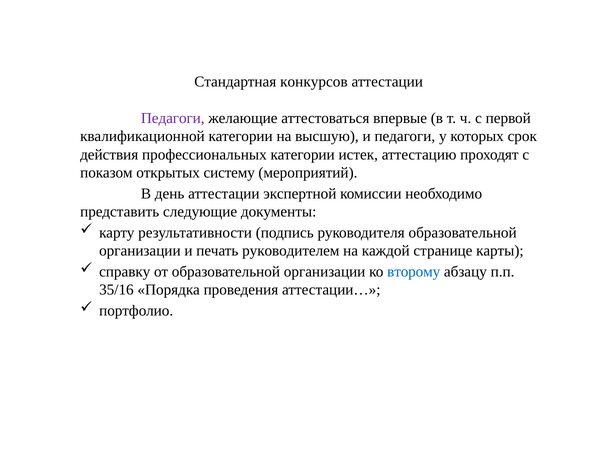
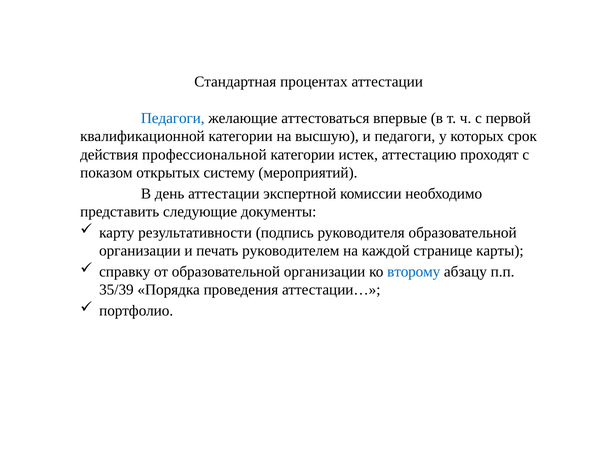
конкурсов: конкурсов -> процентах (314, 82)
Педагоги colour: purple -> blue (173, 118)
профессиональных: профессиональных -> профессиональной (204, 155)
35/16: 35/16 -> 35/39 (116, 290)
